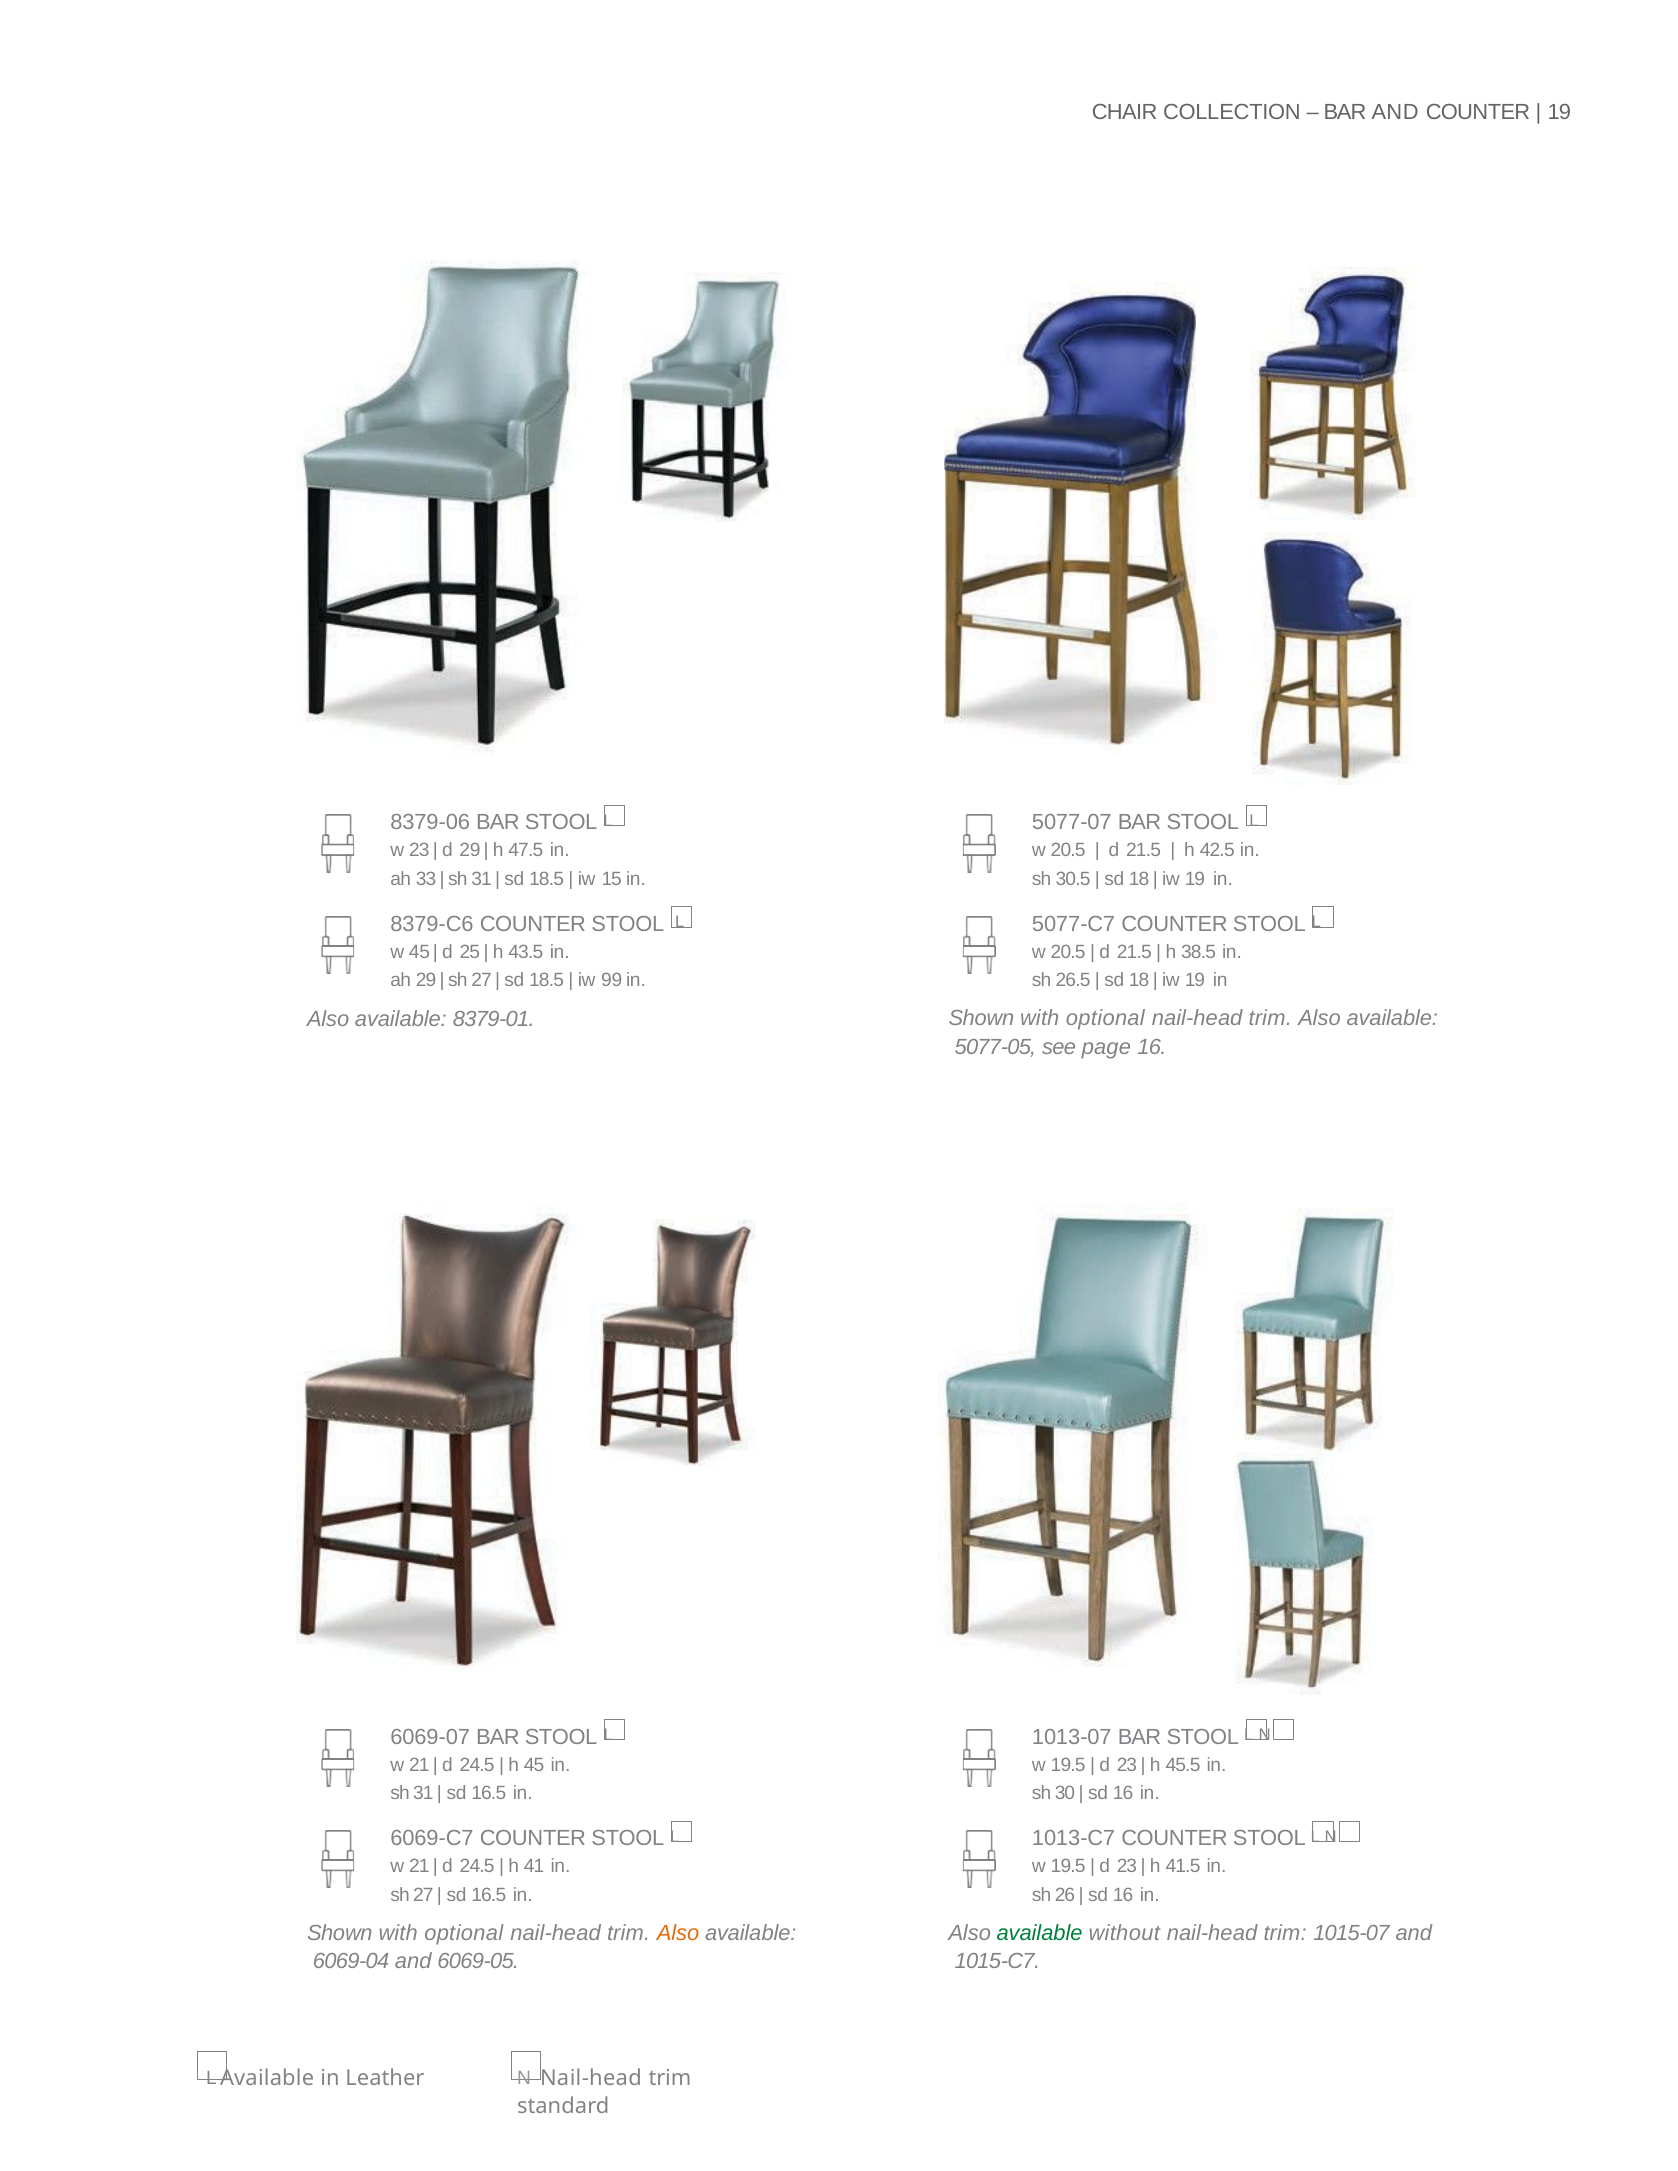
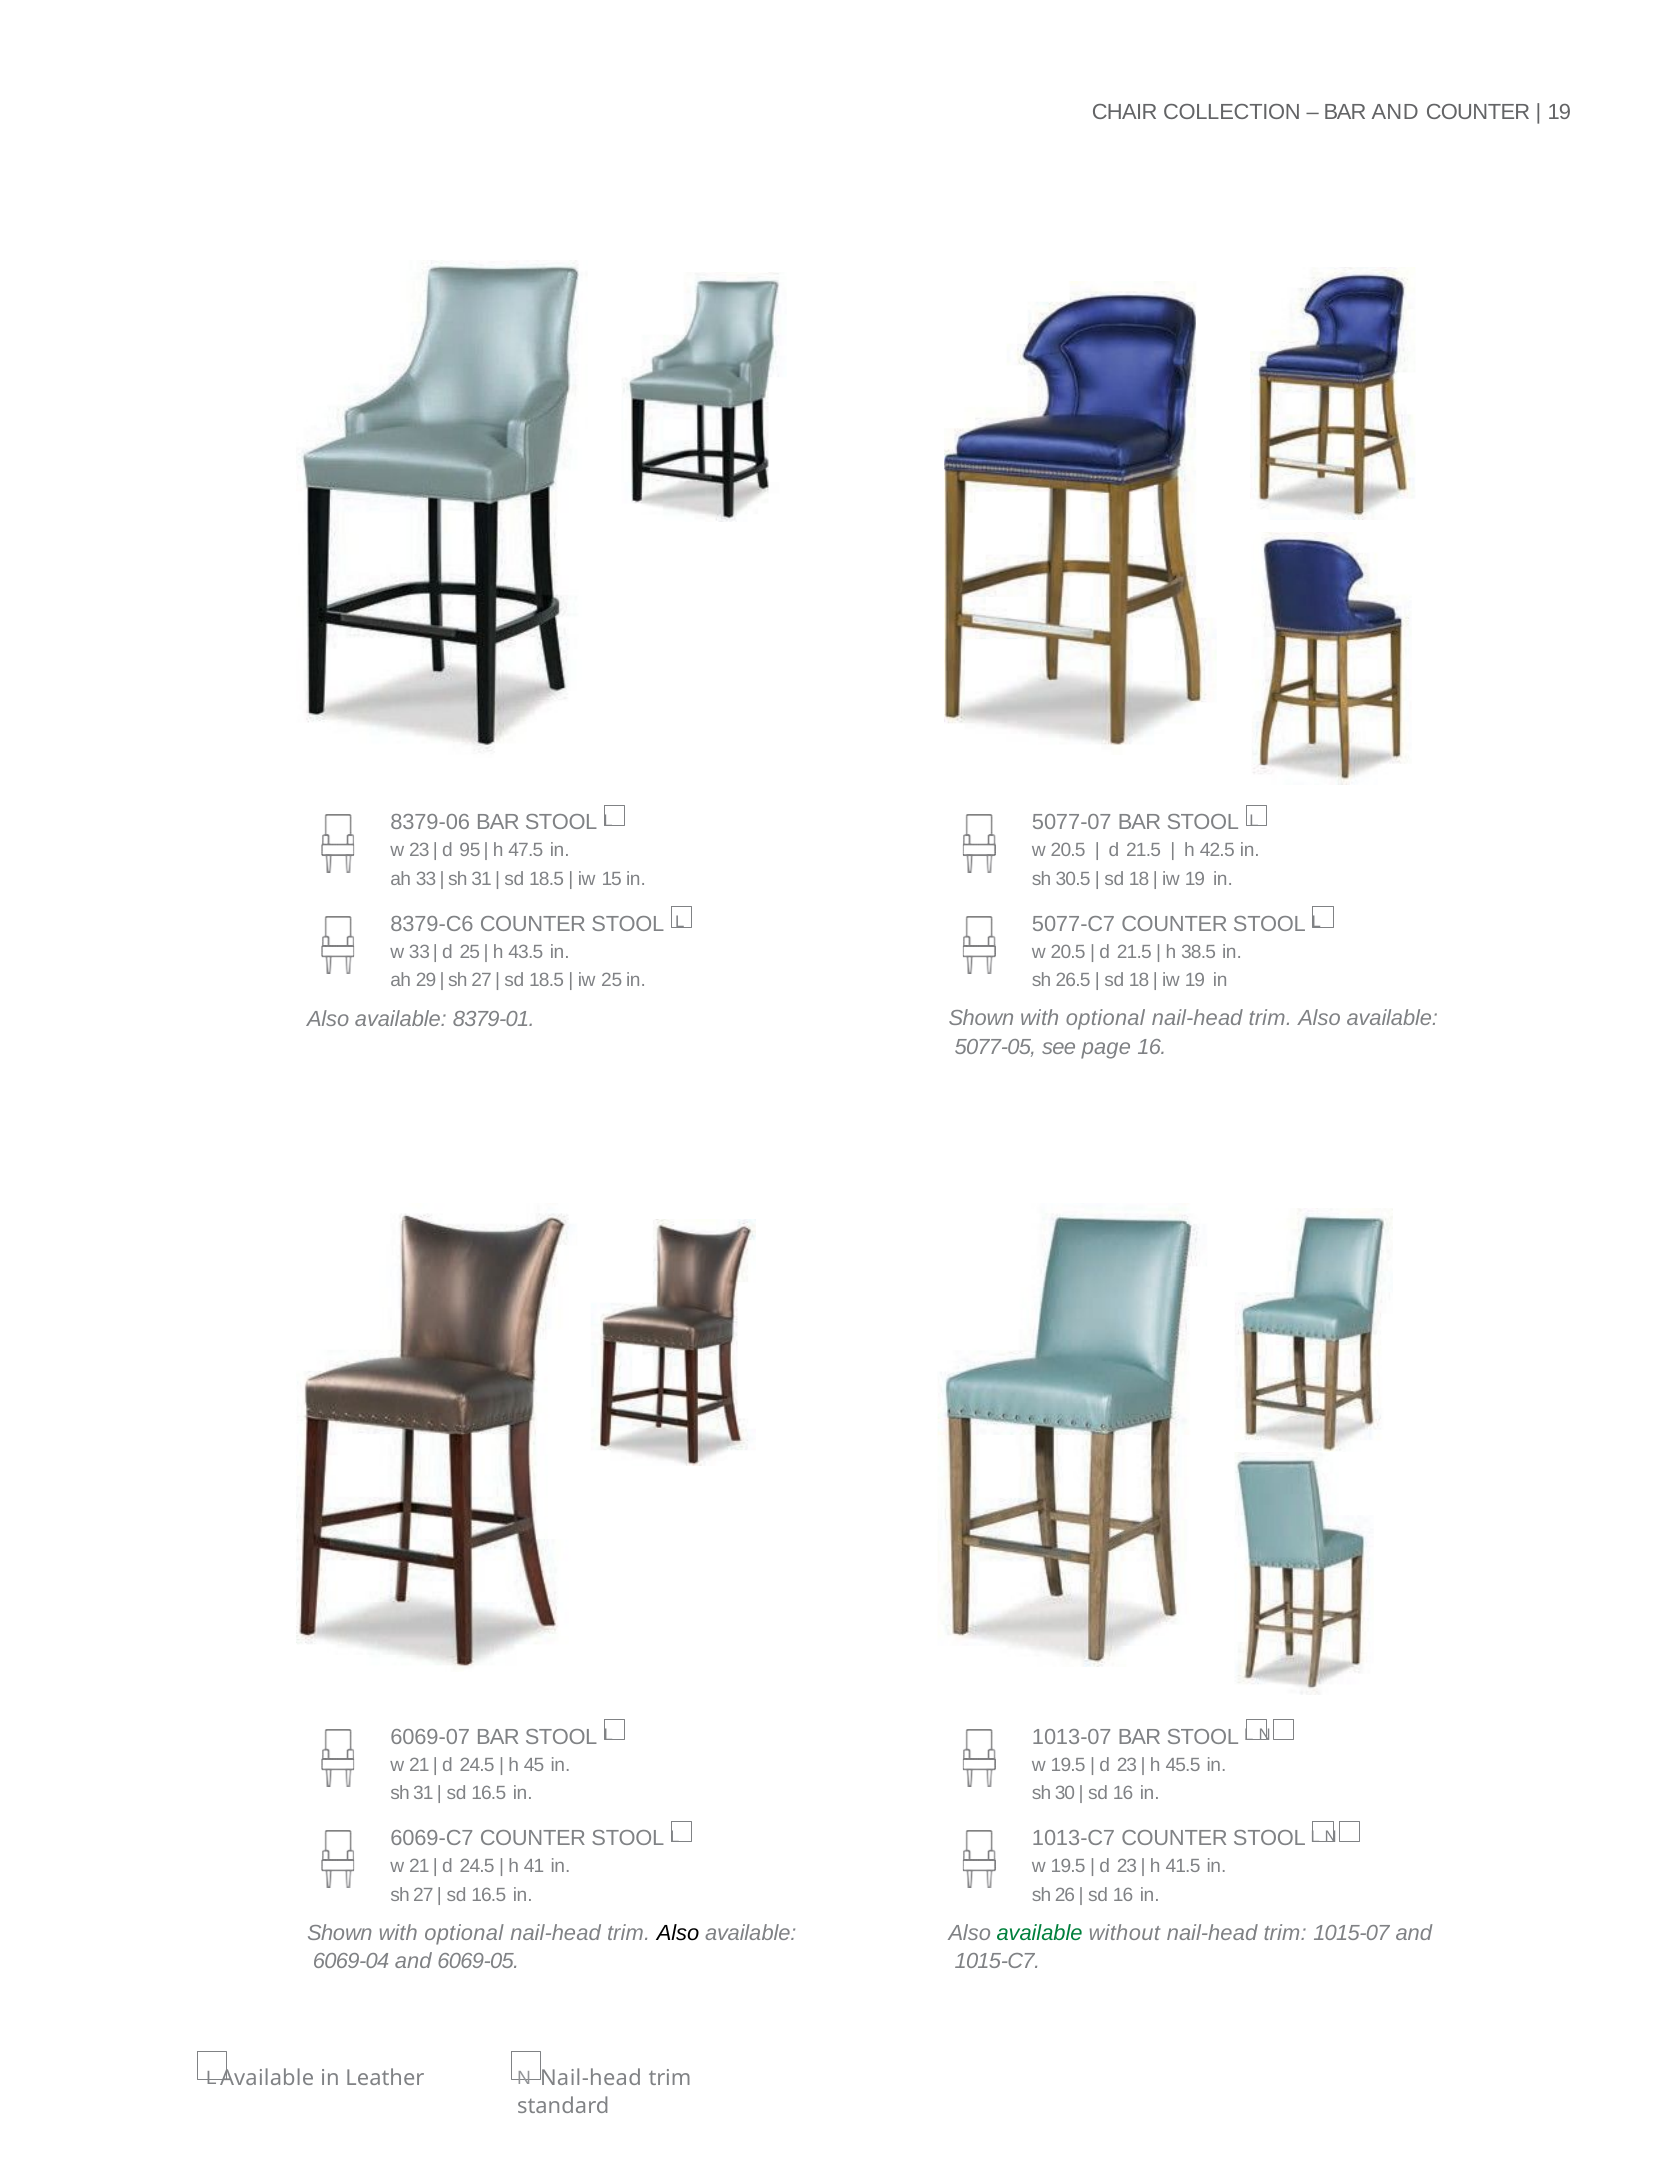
d 29: 29 -> 95 (470, 851)
w 45: 45 -> 33 (419, 952)
iw 99: 99 -> 25 (612, 981)
Also colour: orange -> black (678, 1934)
